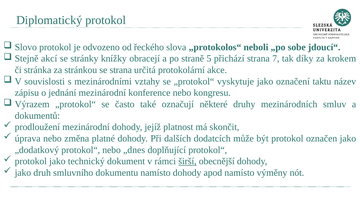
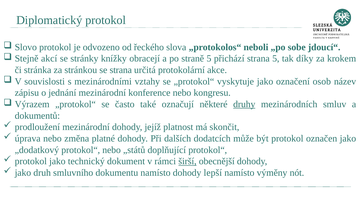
strana 7: 7 -> 5 (276, 58)
taktu: taktu -> osob (322, 81)
druhy underline: none -> present (244, 104)
„dnes: „dnes -> „států (134, 150)
apod: apod -> lepší (213, 172)
